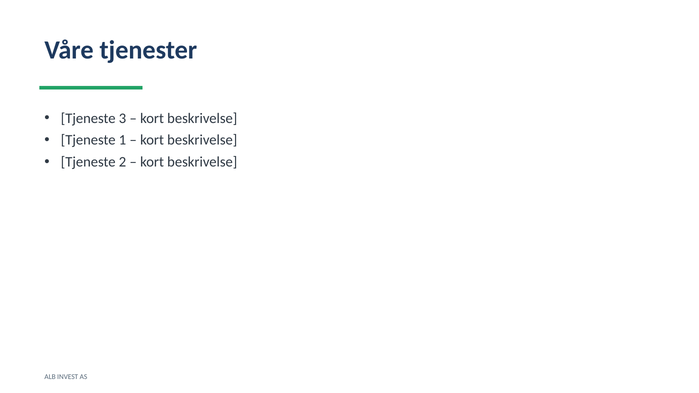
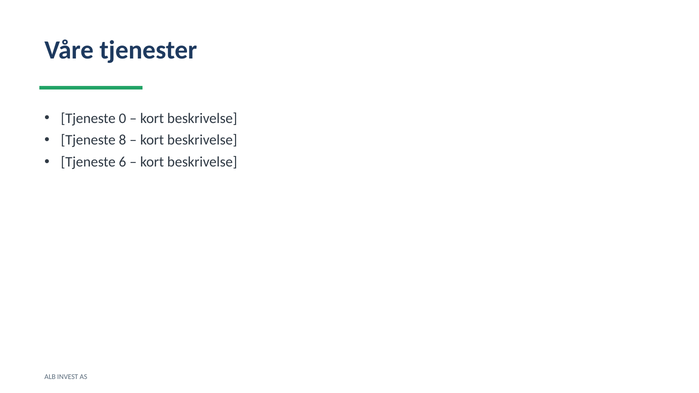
3: 3 -> 0 (123, 118)
1: 1 -> 8 (123, 140)
2: 2 -> 6 (123, 162)
